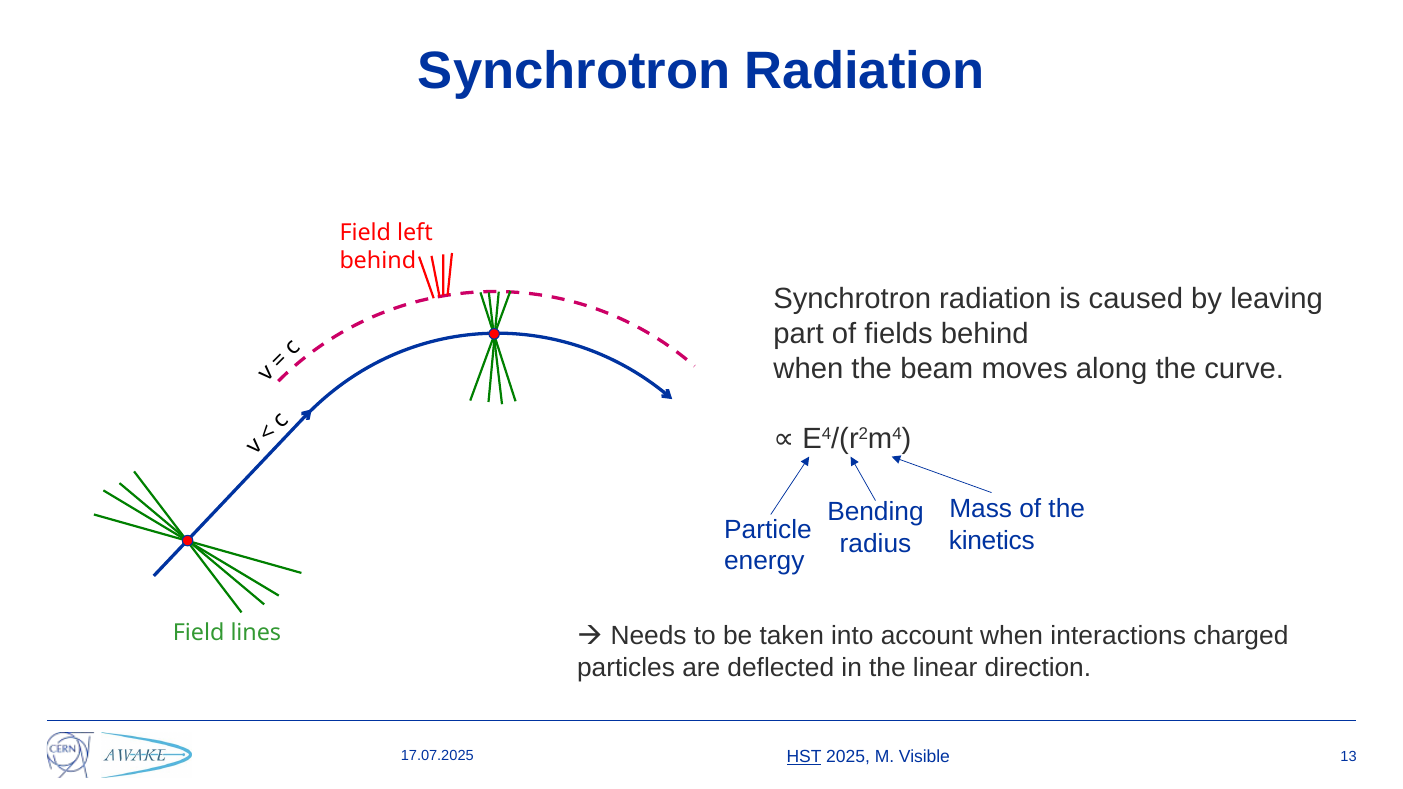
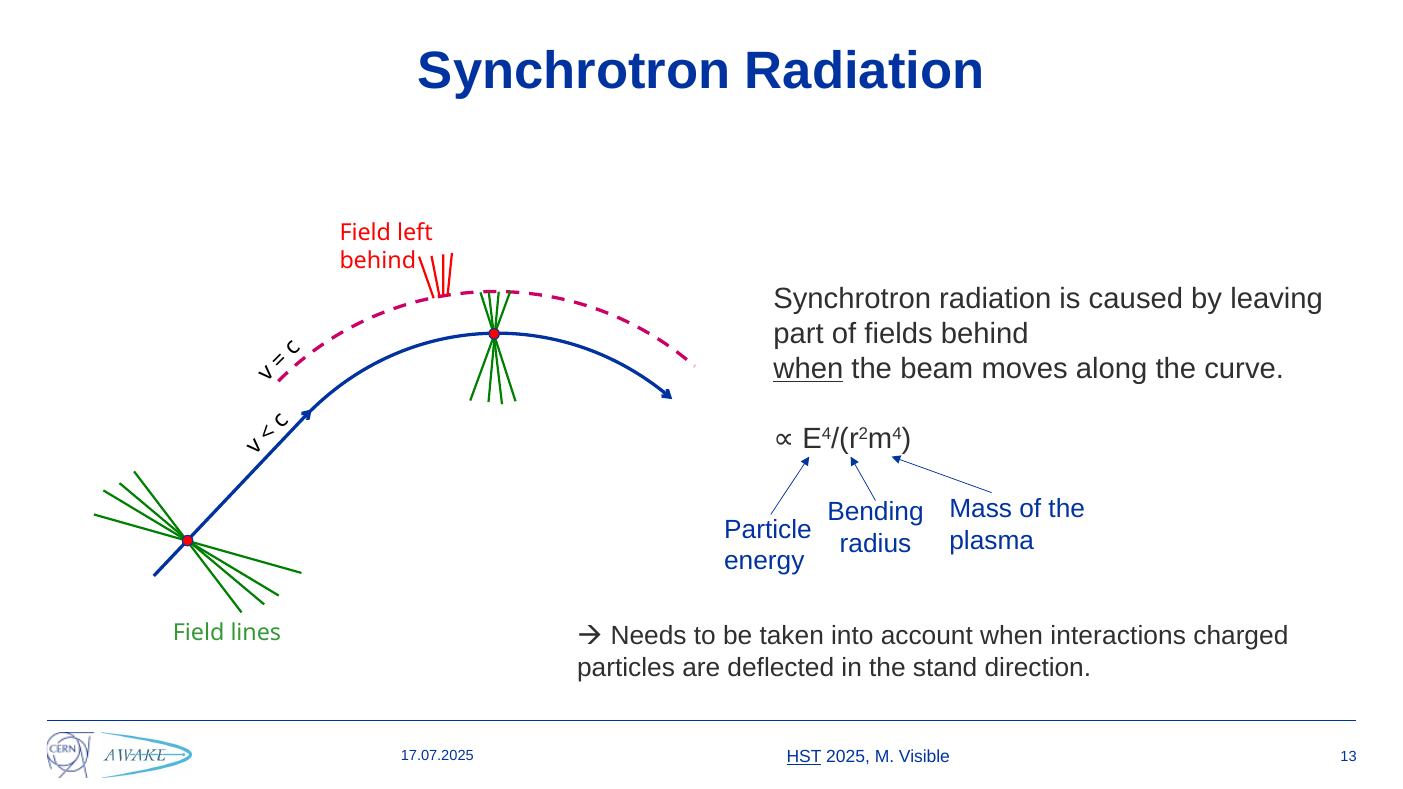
when underline: none -> present (808, 369)
kinetics: kinetics -> plasma (992, 541)
linear: linear -> stand (945, 668)
